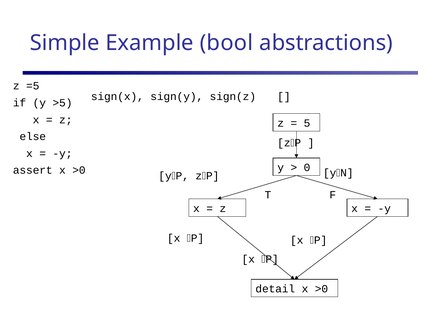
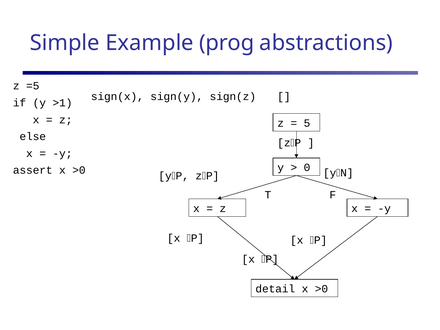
bool: bool -> prog (227, 43)
>5: >5 -> >1 (62, 103)
